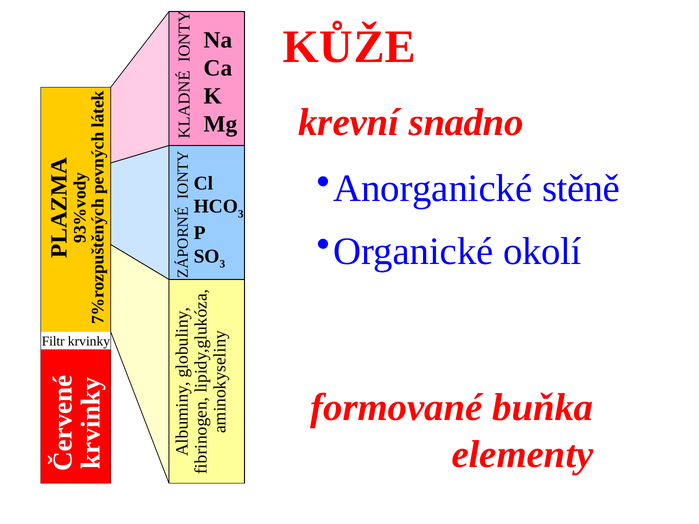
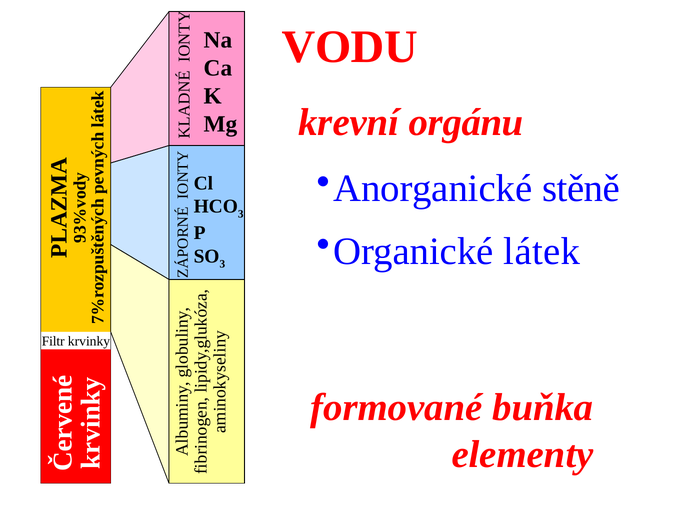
KŮŽE: KŮŽE -> VODU (350, 47)
snadno: snadno -> orgánu (466, 123)
okolí: okolí -> látek (542, 252)
